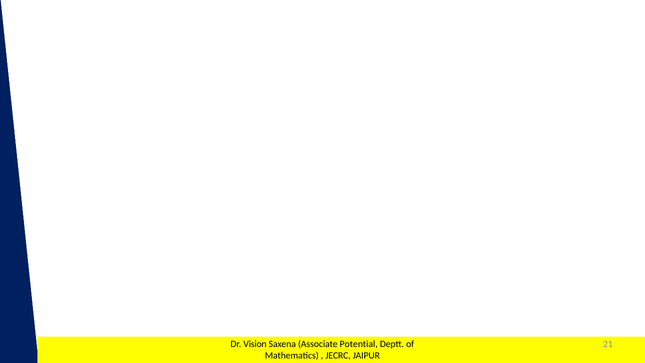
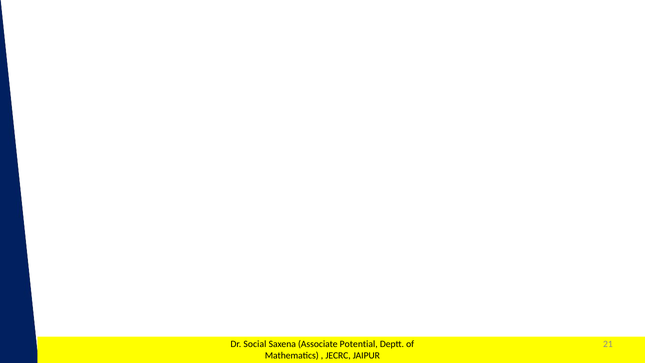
Vision: Vision -> Social (255, 344)
